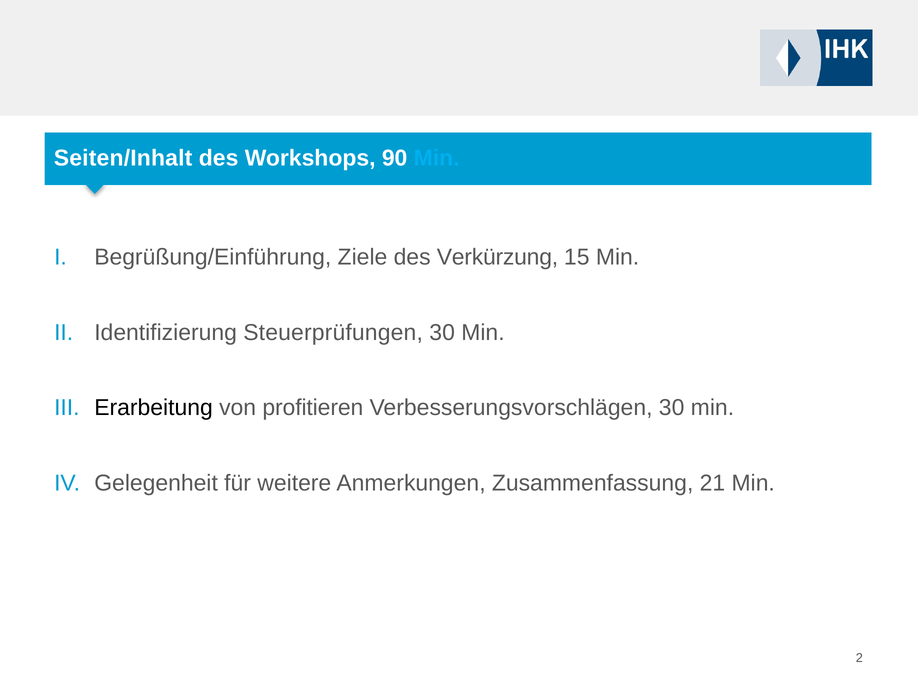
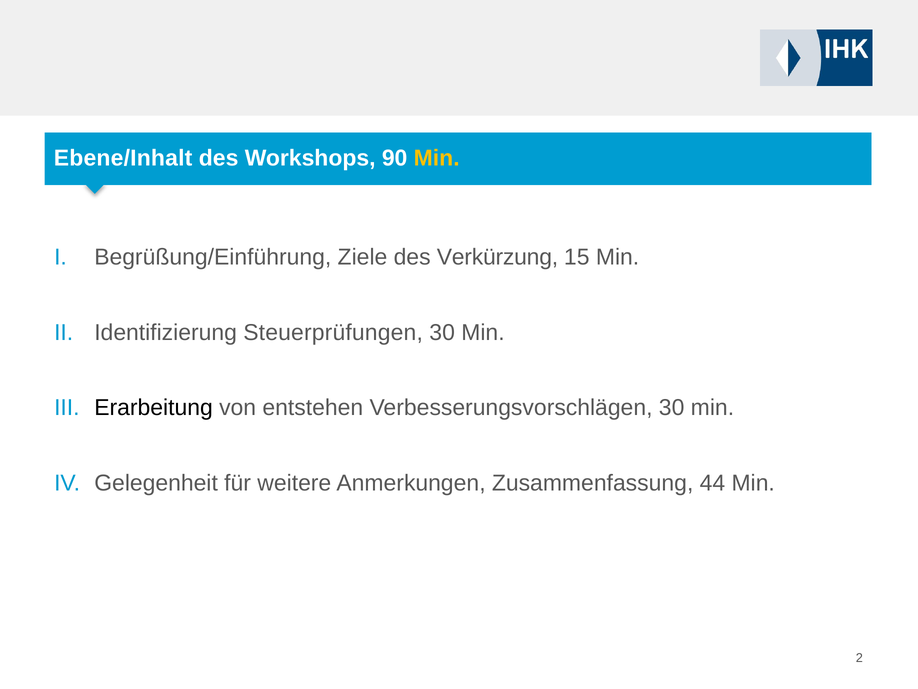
Seiten/Inhalt: Seiten/Inhalt -> Ebene/Inhalt (123, 158)
Min colour: light blue -> yellow (437, 158)
profitieren: profitieren -> entstehen (313, 408)
21: 21 -> 44 (712, 483)
